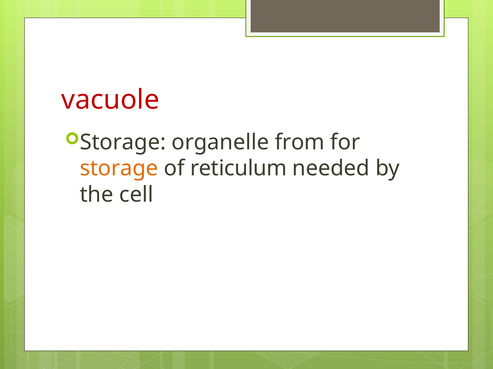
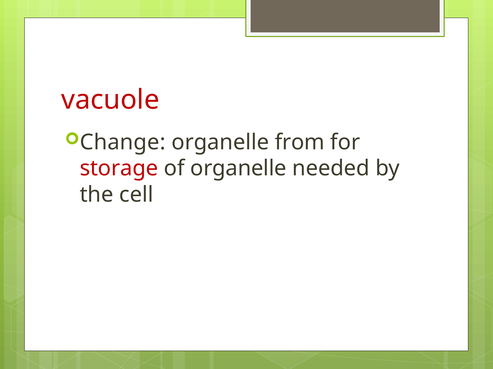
Storage: Storage -> Change (123, 142)
storage colour: orange -> red (119, 169)
of reticulum: reticulum -> organelle (238, 169)
